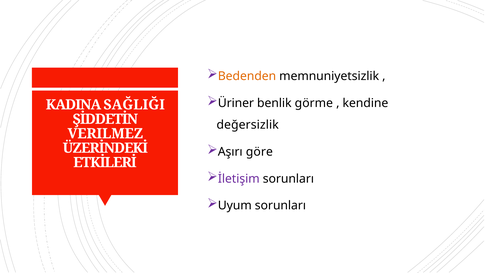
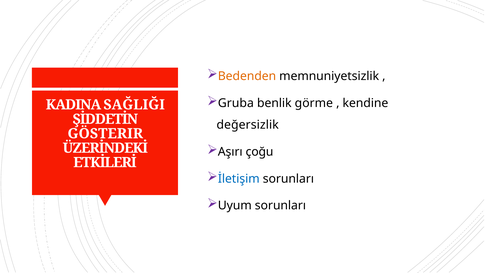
Üriner: Üriner -> Gruba (236, 103)
VERILMEZ: VERILMEZ -> GÖSTERIR (105, 133)
göre: göre -> çoğu (260, 152)
İletişim colour: purple -> blue (239, 179)
